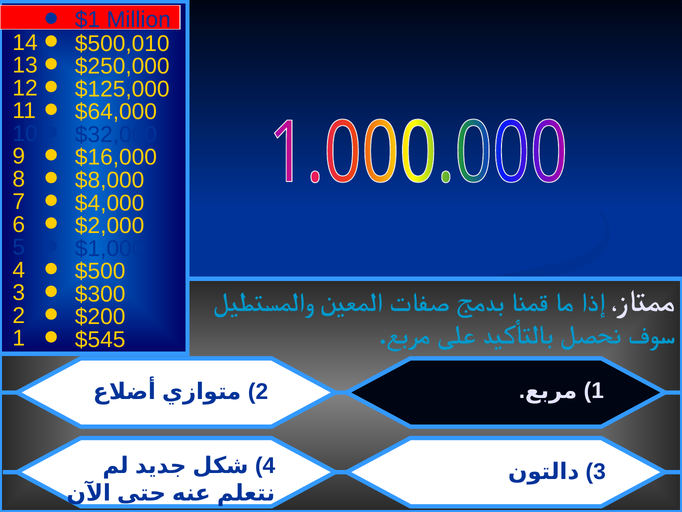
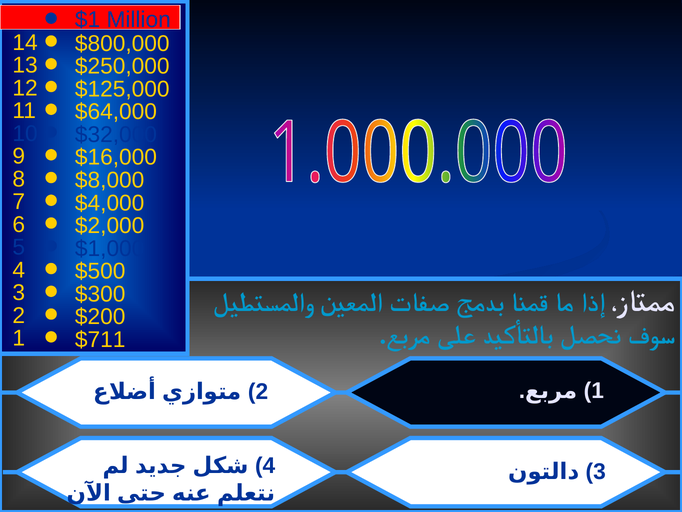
$500,010: $500,010 -> $800,000 (122, 44)
$545: $545 -> $711 (100, 339)
